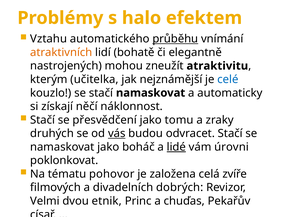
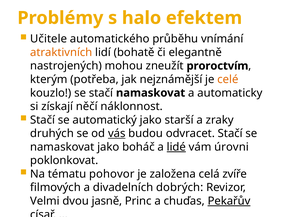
Vztahu: Vztahu -> Učitele (49, 39)
průběhu underline: present -> none (175, 39)
atraktivitu: atraktivitu -> proroctvím (217, 66)
učitelka: učitelka -> potřeba (95, 80)
celé colour: blue -> orange (228, 80)
přesvědčení: přesvědčení -> automatický (105, 120)
tomu: tomu -> starší (179, 120)
etnik: etnik -> jasně (107, 201)
Pekařův underline: none -> present (229, 201)
